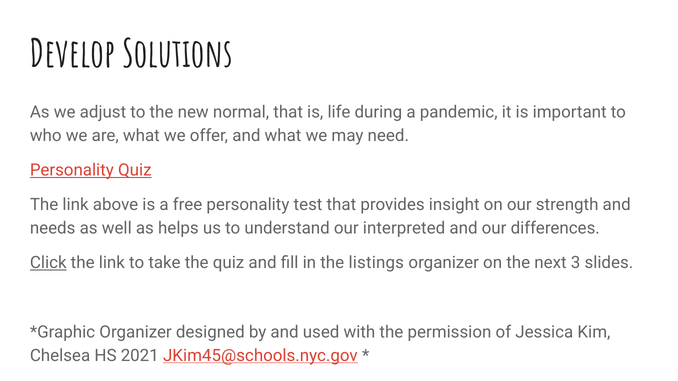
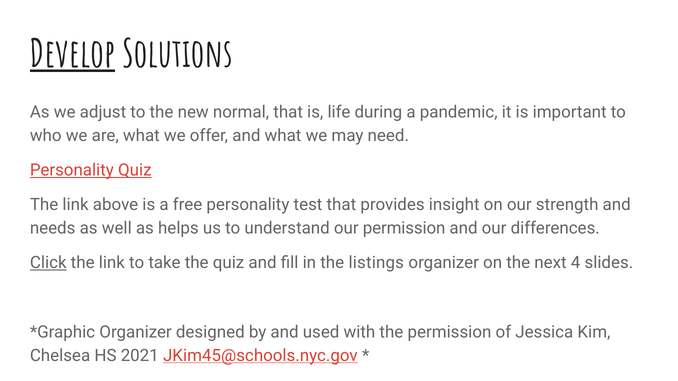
Develop underline: none -> present (72, 54)
our interpreted: interpreted -> permission (404, 228)
3: 3 -> 4 (576, 263)
